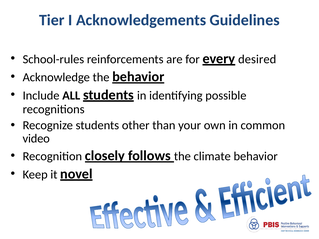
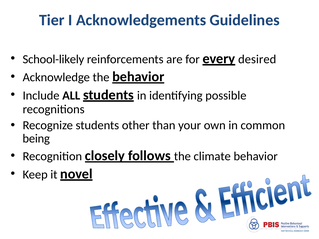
School-rules: School-rules -> School-likely (53, 59)
video: video -> being (36, 139)
